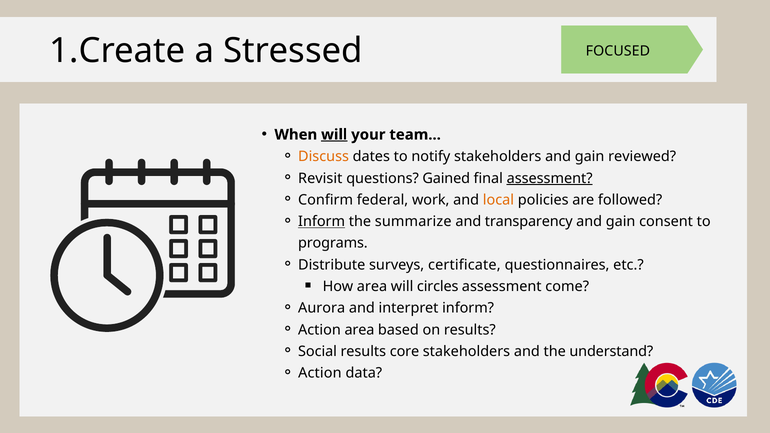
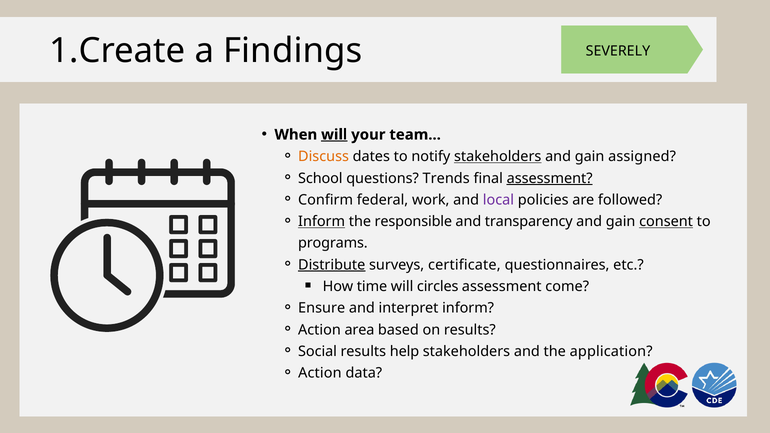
Stressed: Stressed -> Findings (293, 51)
FOCUSED: FOCUSED -> SEVERELY (618, 51)
stakeholders underline: none -> present (498, 157)
reviewed: reviewed -> assigned (642, 157)
Revisit: Revisit -> School (320, 178)
Gained: Gained -> Trends (446, 178)
local colour: orange -> purple (498, 200)
summarize: summarize -> responsible (413, 222)
consent underline: none -> present (666, 222)
Distribute underline: none -> present (332, 265)
How area: area -> time (372, 287)
Aurora: Aurora -> Ensure (322, 308)
core: core -> help (405, 352)
understand: understand -> application (611, 352)
